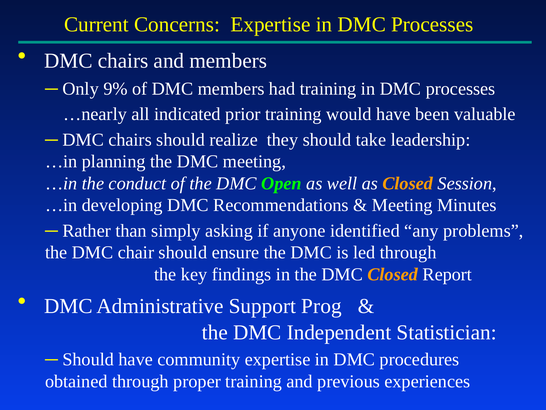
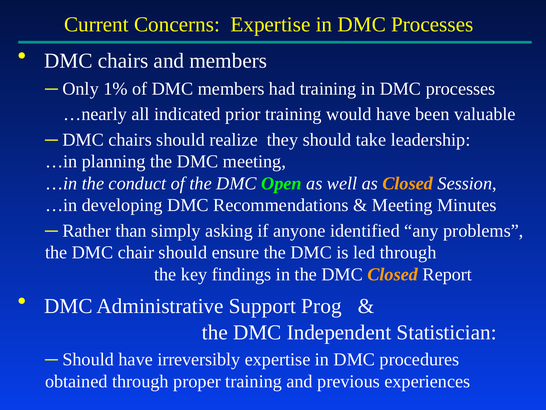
9%: 9% -> 1% (115, 89)
community: community -> irreversibly (199, 359)
